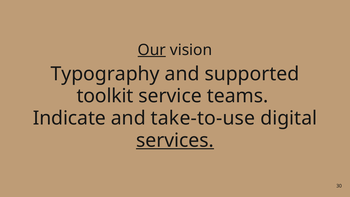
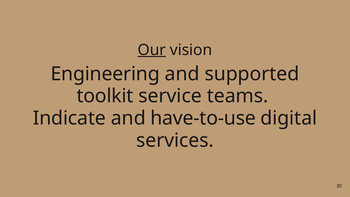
Typography: Typography -> Engineering (105, 74)
take-to-use: take-to-use -> have-to-use (203, 118)
services underline: present -> none (175, 140)
